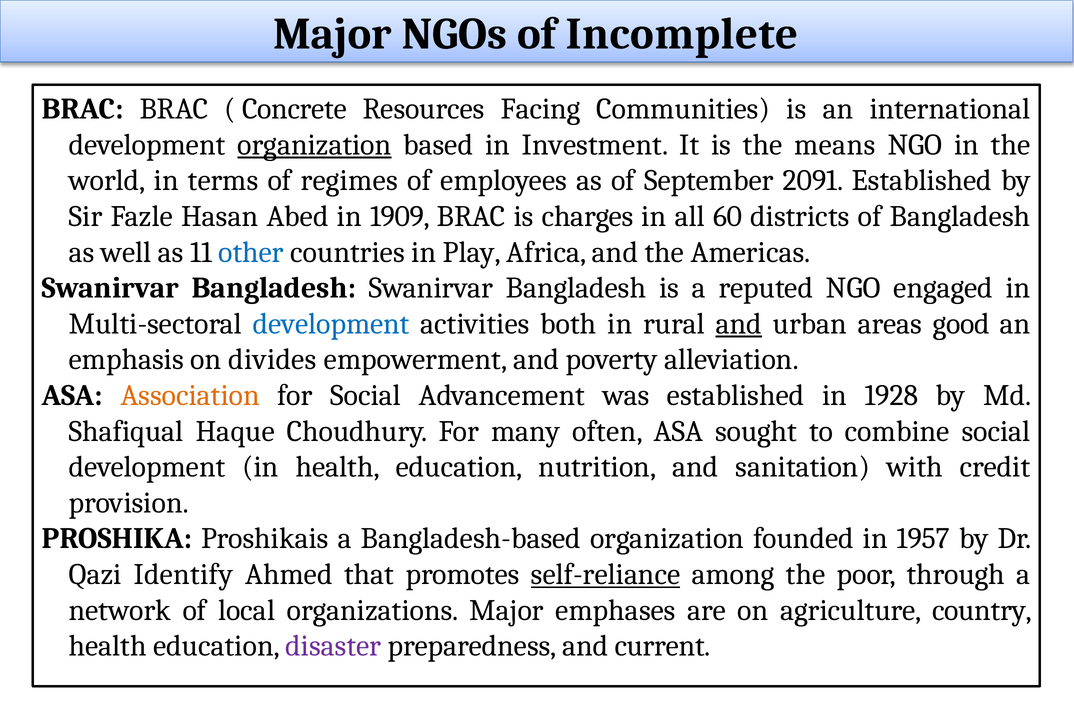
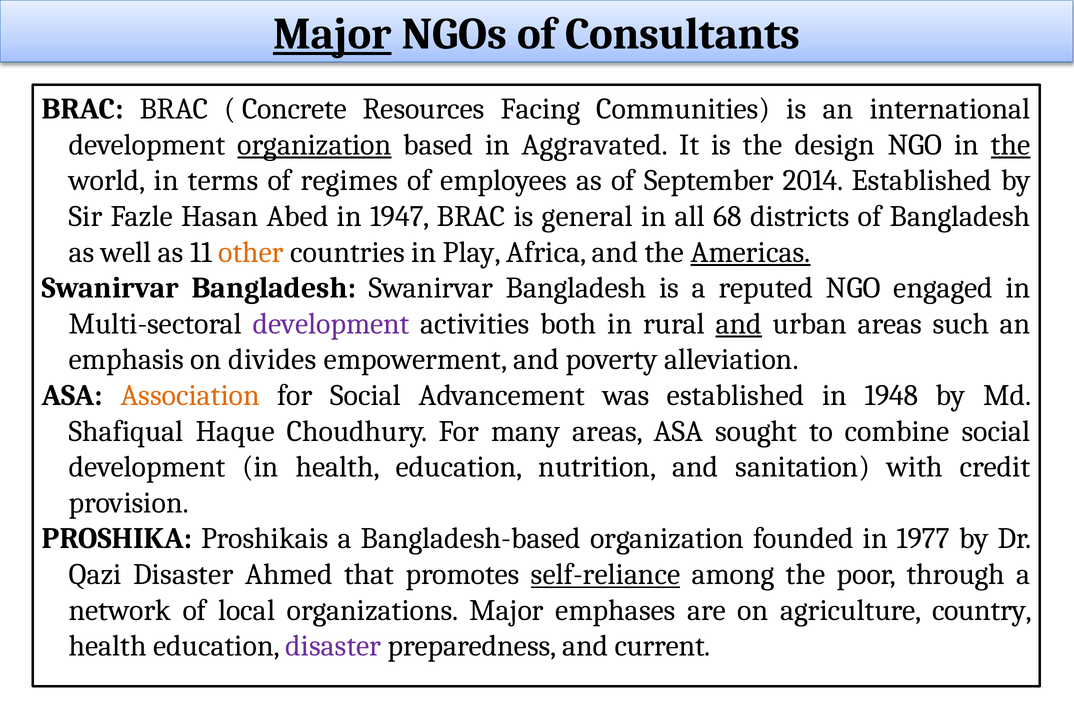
Major underline: none -> present (332, 34)
Incomplete: Incomplete -> Consultants (683, 34)
Investment: Investment -> Aggravated (595, 145)
means: means -> design (835, 145)
the underline: none -> present (1011, 145)
2091: 2091 -> 2014 (813, 181)
1909: 1909 -> 1947 (400, 216)
charges: charges -> general (587, 216)
60: 60 -> 68 (728, 216)
other colour: blue -> orange (251, 252)
Americas underline: none -> present (751, 252)
development colour: blue -> purple (331, 324)
good: good -> such (961, 324)
1928: 1928 -> 1948 (891, 395)
many often: often -> areas (608, 431)
1957: 1957 -> 1977 (923, 539)
Qazi Identify: Identify -> Disaster (183, 574)
